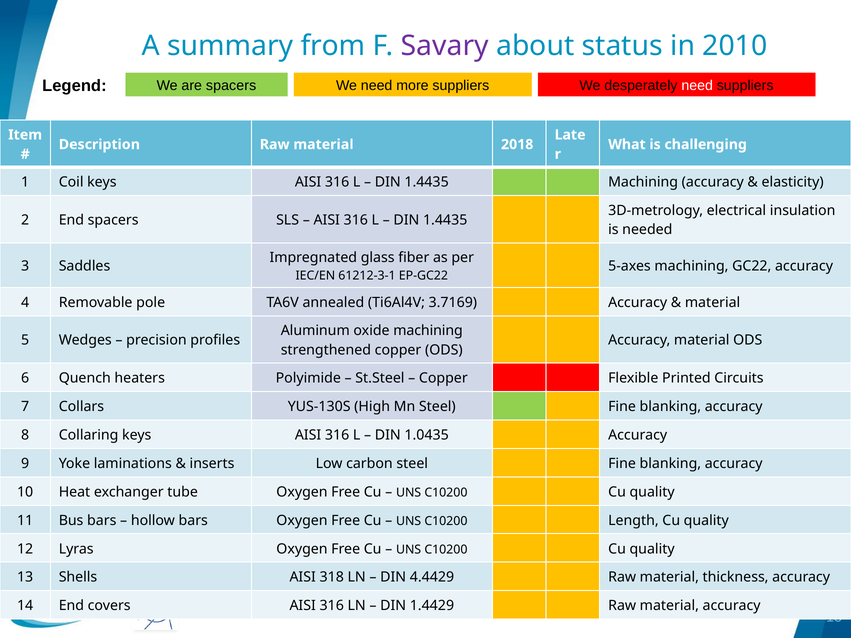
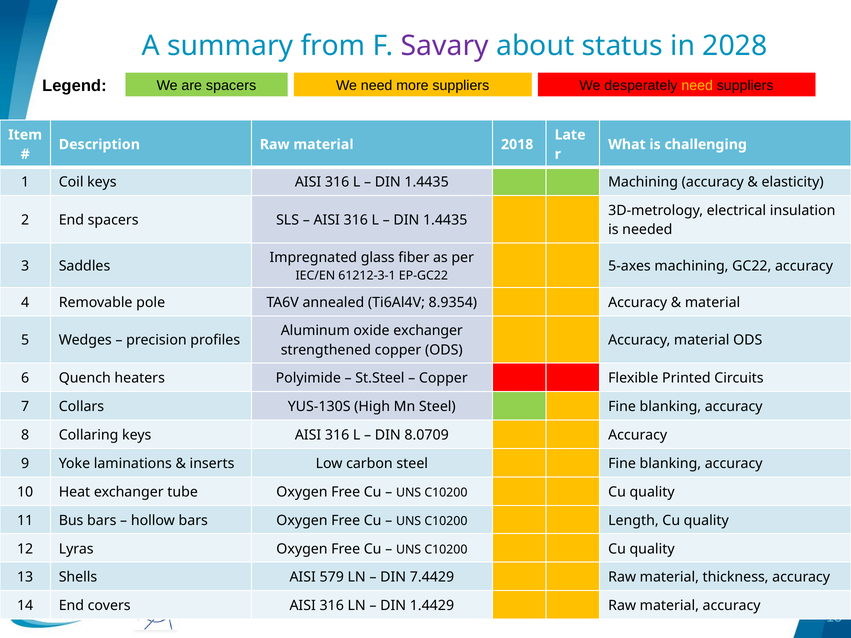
2010: 2010 -> 2028 (735, 46)
need colour: white -> yellow (697, 86)
3.7169: 3.7169 -> 8.9354 (453, 303)
oxide machining: machining -> exchanger (428, 331)
1.0435: 1.0435 -> 8.0709 (427, 435)
318: 318 -> 579 (332, 578)
4.4429: 4.4429 -> 7.4429 (432, 578)
